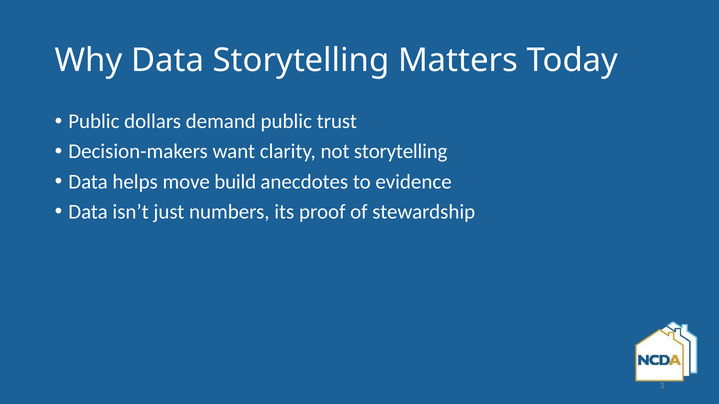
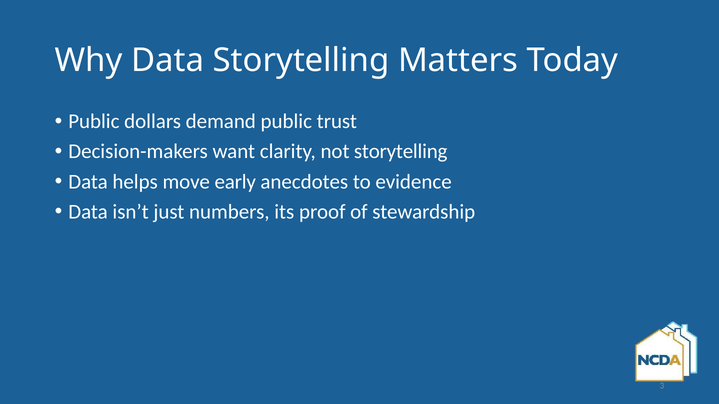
build: build -> early (235, 182)
